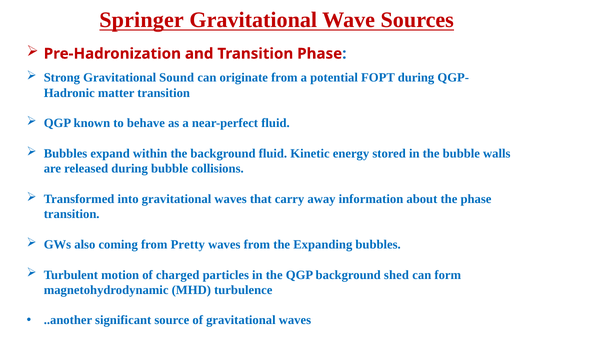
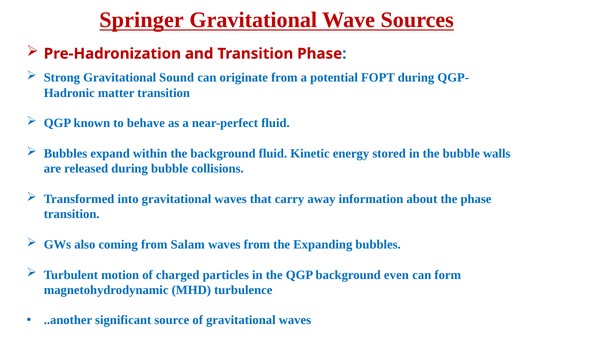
Pretty: Pretty -> Salam (188, 244)
shed: shed -> even (396, 275)
